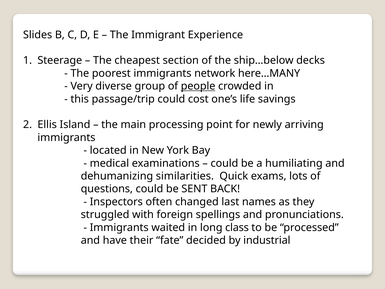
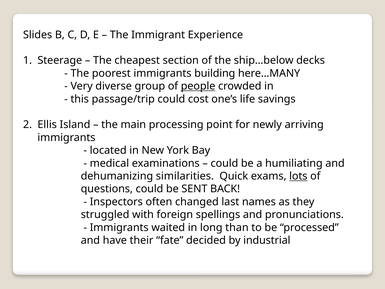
network: network -> building (215, 73)
lots underline: none -> present (298, 176)
class: class -> than (237, 227)
